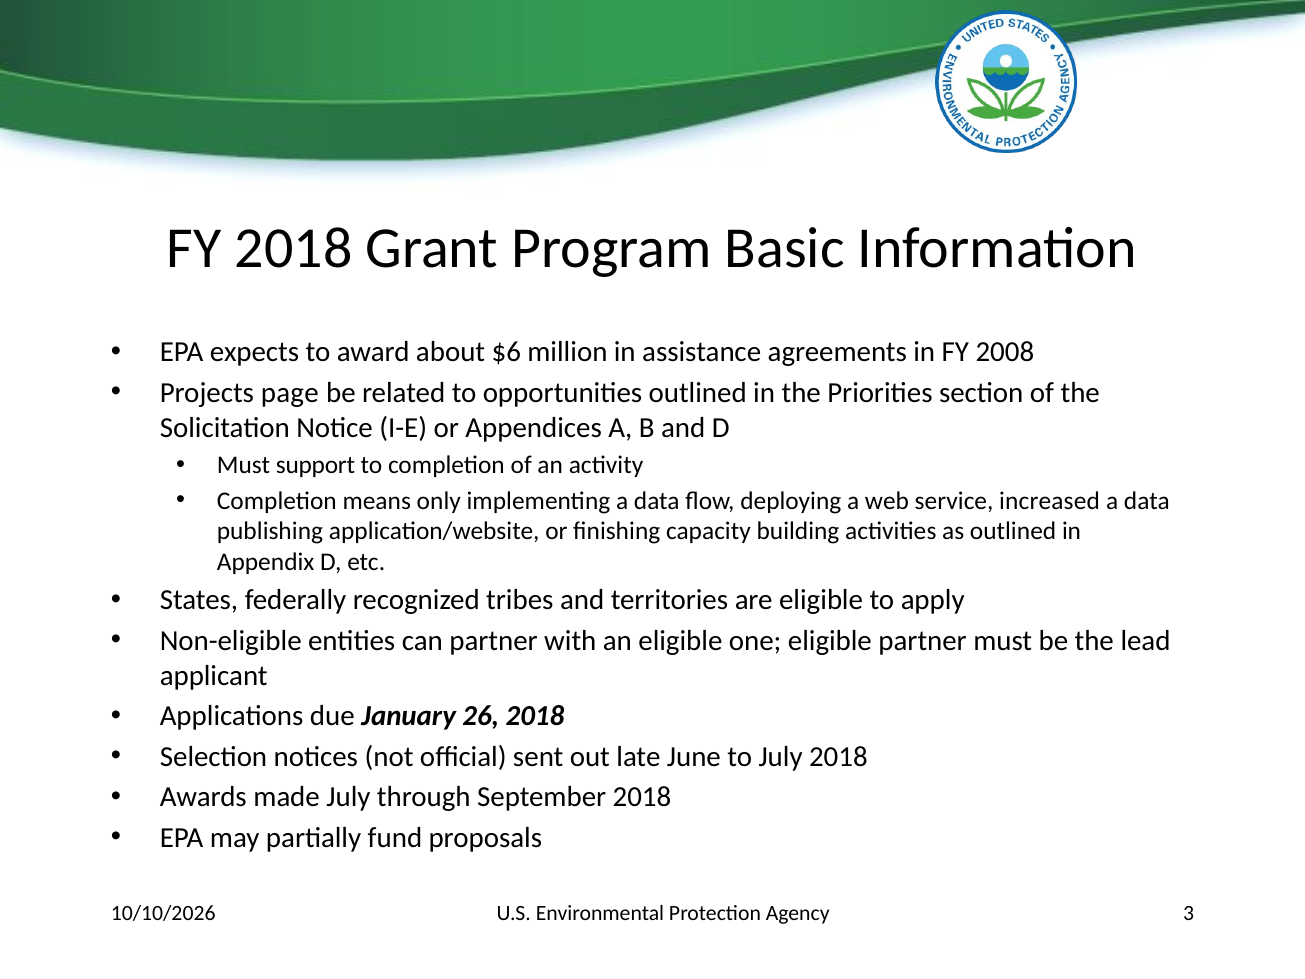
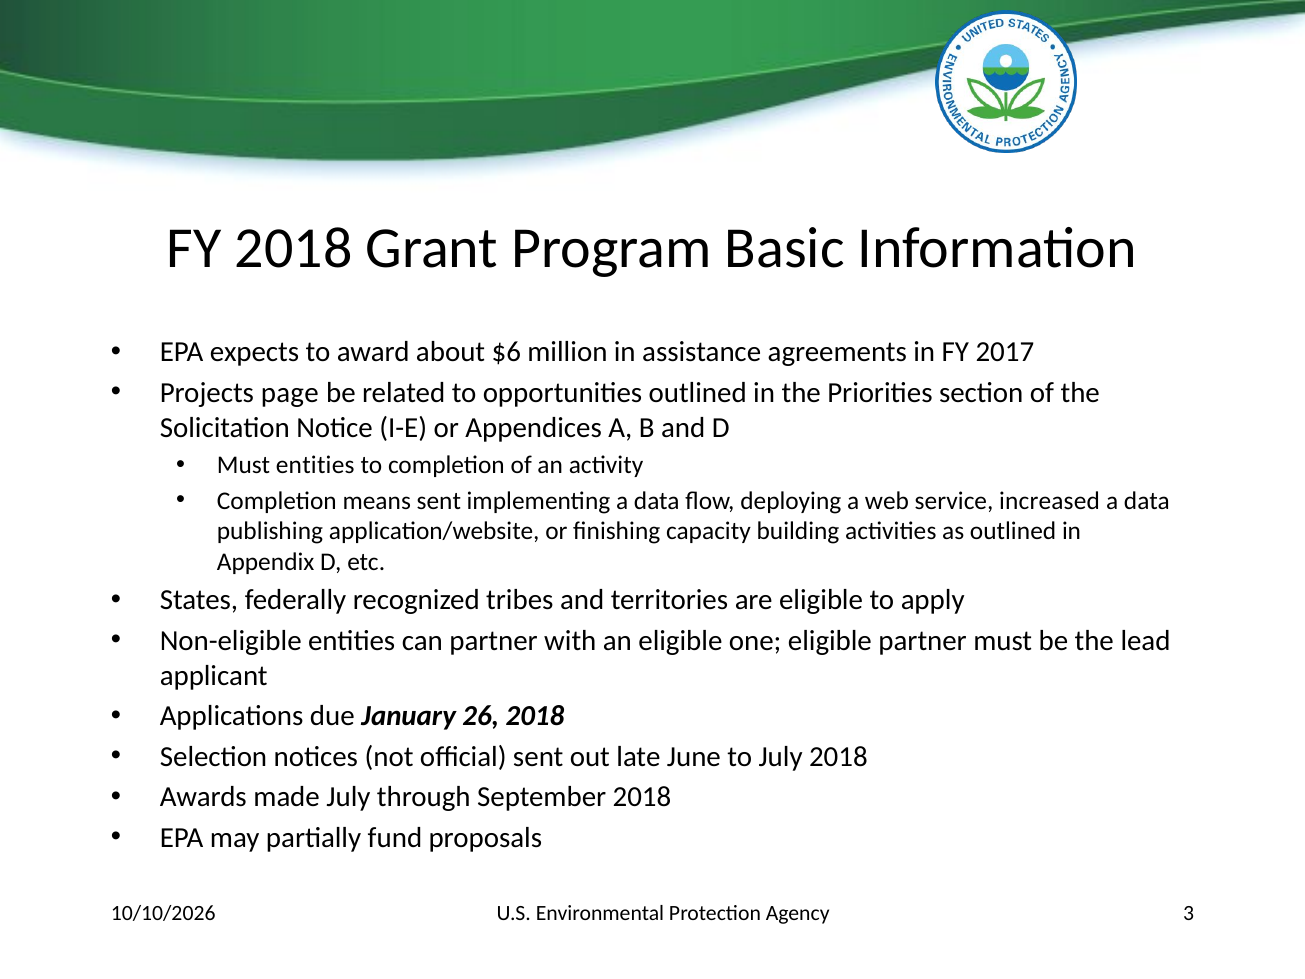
2008: 2008 -> 2017 (1005, 352)
Must support: support -> entities (315, 465)
means only: only -> sent (439, 501)
